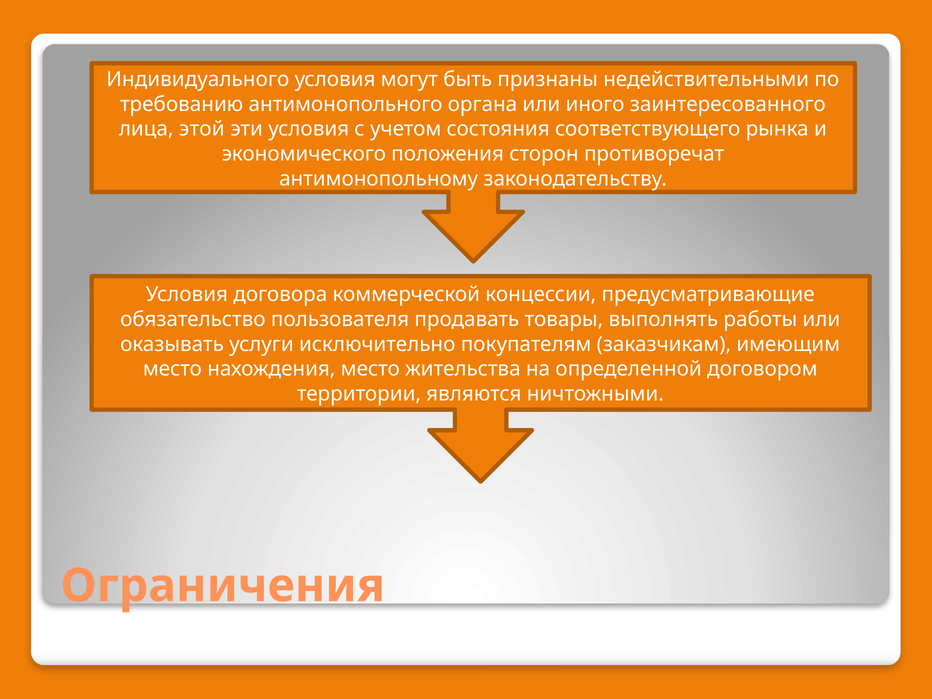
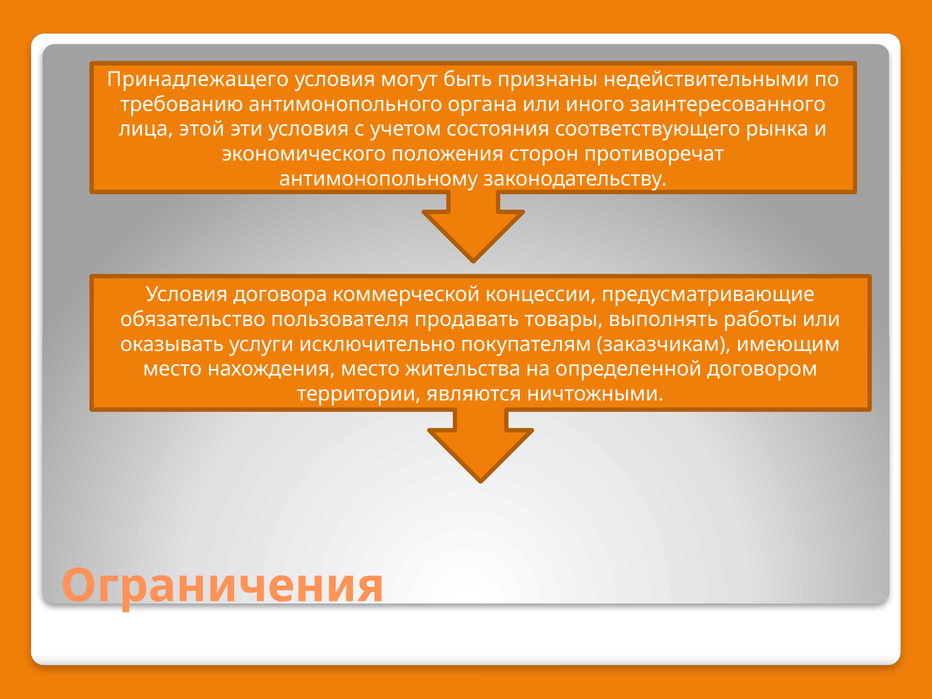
Индивидуального: Индивидуального -> Принадлежащего (198, 79)
